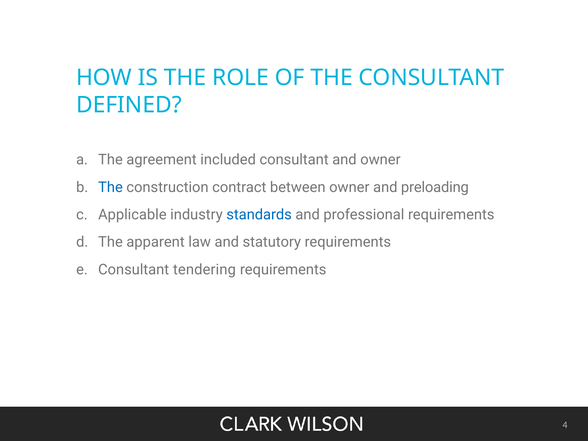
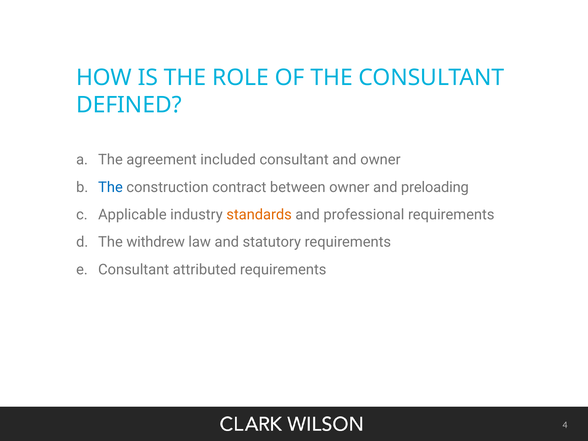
standards colour: blue -> orange (259, 215)
apparent: apparent -> withdrew (156, 242)
tendering: tendering -> attributed (205, 270)
